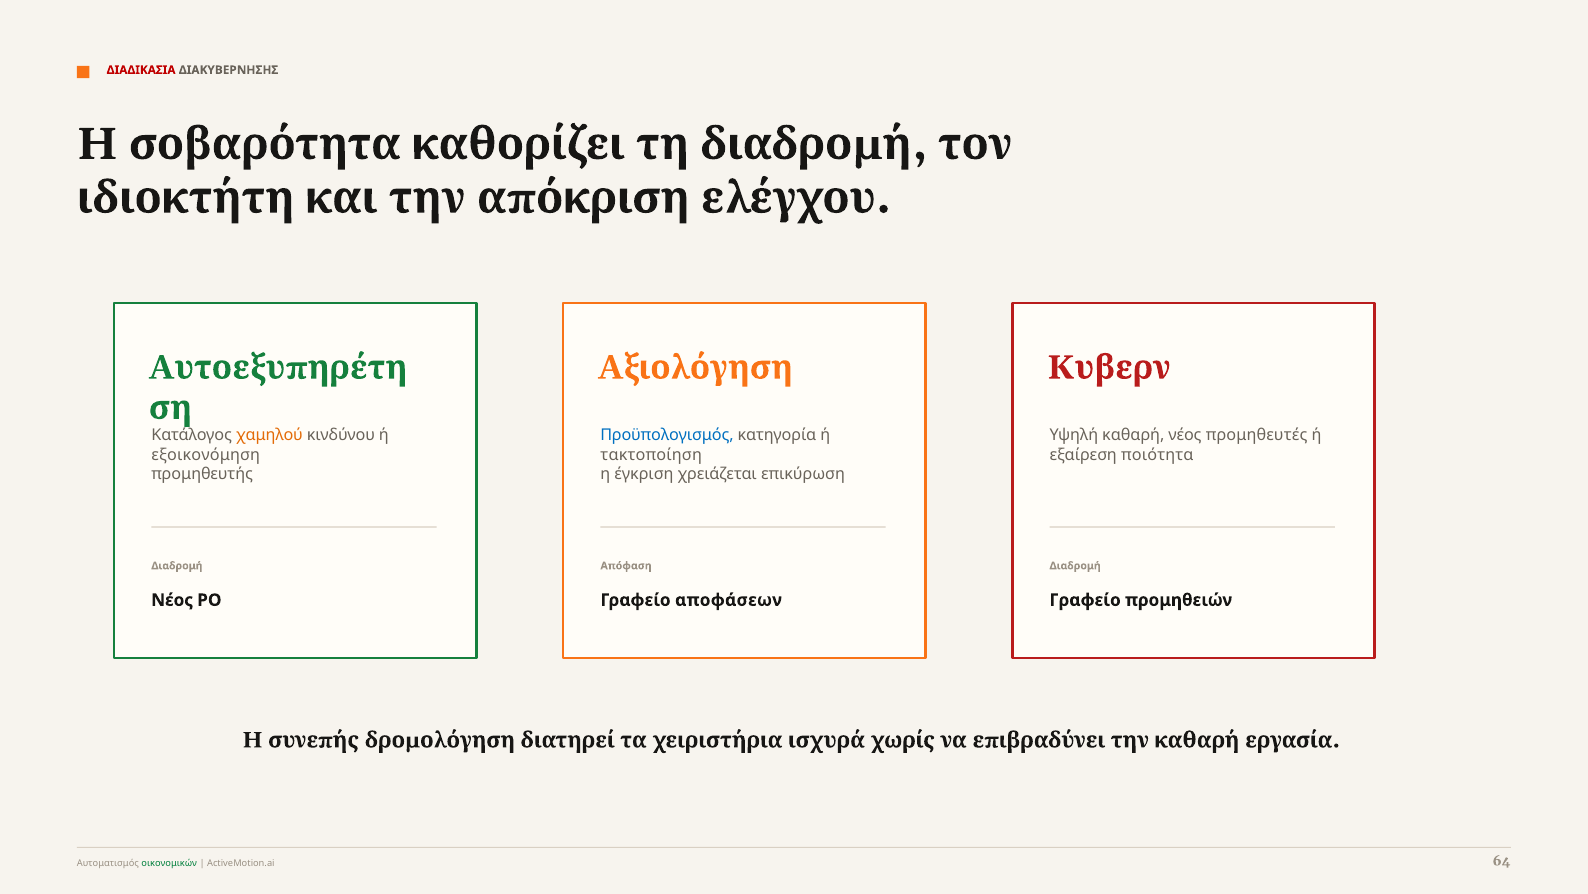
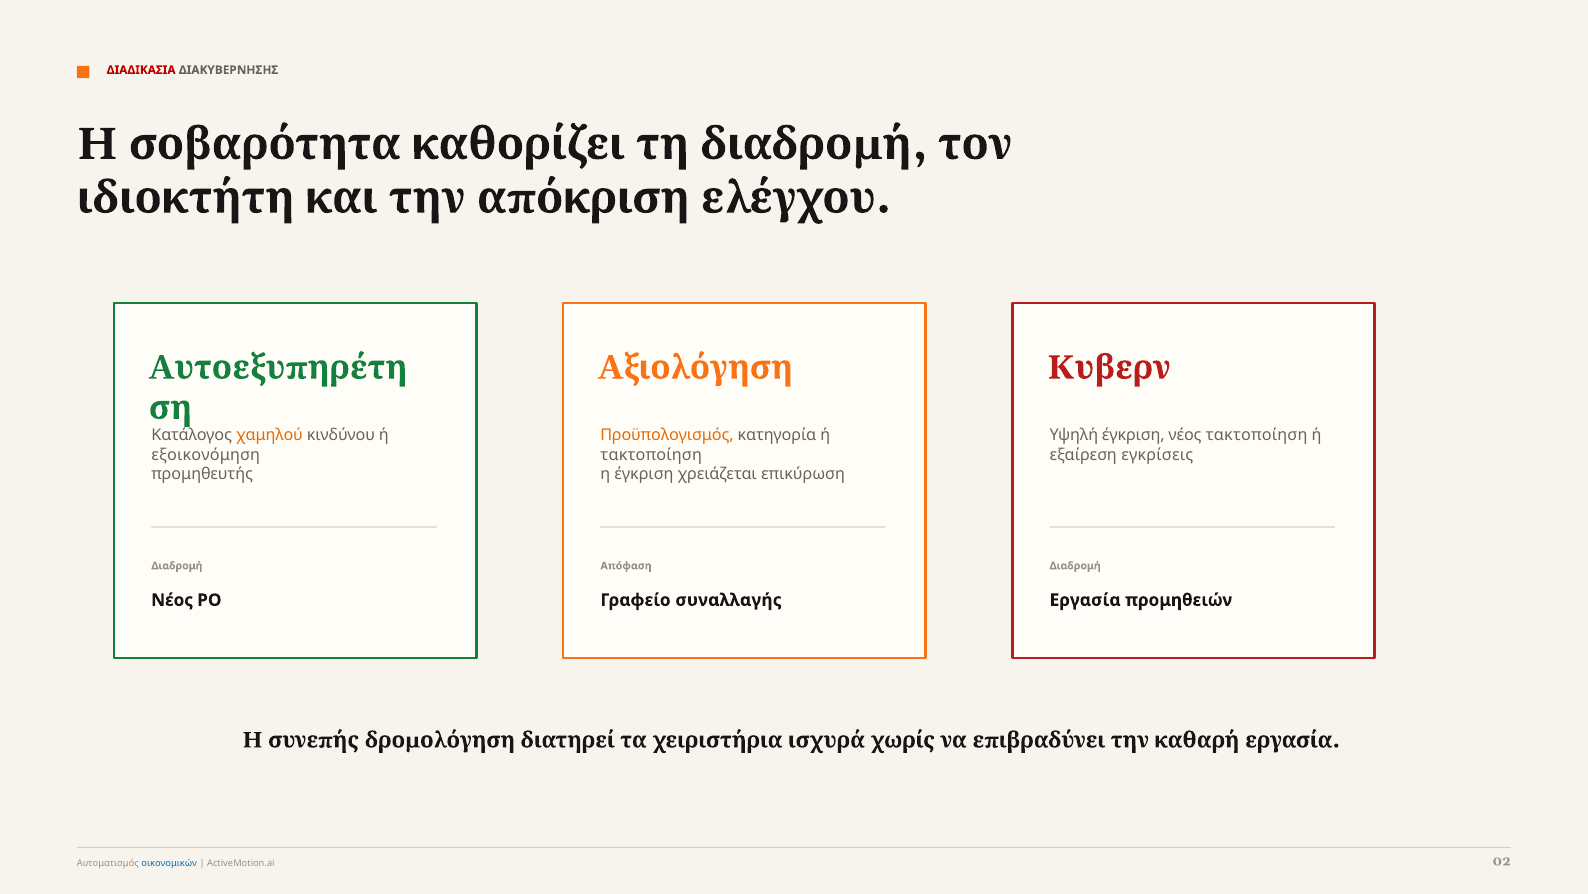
Προϋπολογισμός colour: blue -> orange (667, 435)
Υψηλή καθαρή: καθαρή -> έγκριση (1133, 435)
νέος προμηθευτές: προμηθευτές -> τακτοποίηση (1257, 435)
ποιότητα: ποιότητα -> εγκρίσεις (1157, 454)
αποφάσεων: αποφάσεων -> συναλλαγής (728, 600)
Γραφείο: Γραφείο -> Εργασία (1085, 600)
οικονομικών colour: green -> blue (169, 862)
64: 64 -> 02 (1502, 860)
